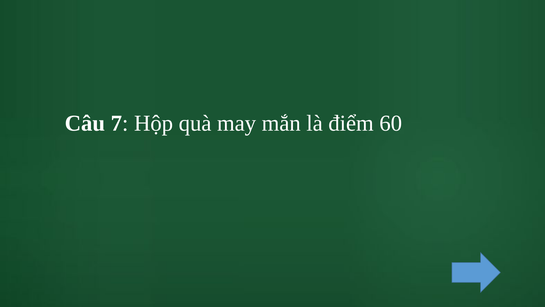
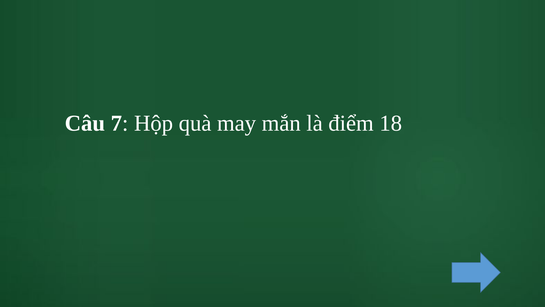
60: 60 -> 18 (391, 123)
